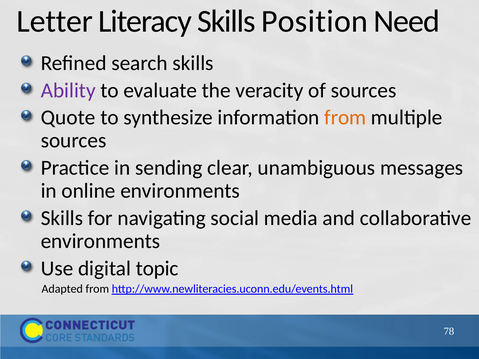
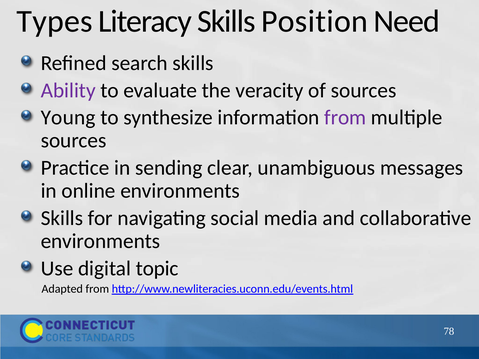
Letter: Letter -> Types (55, 21)
Quote: Quote -> Young (68, 118)
from colour: orange -> purple (345, 118)
